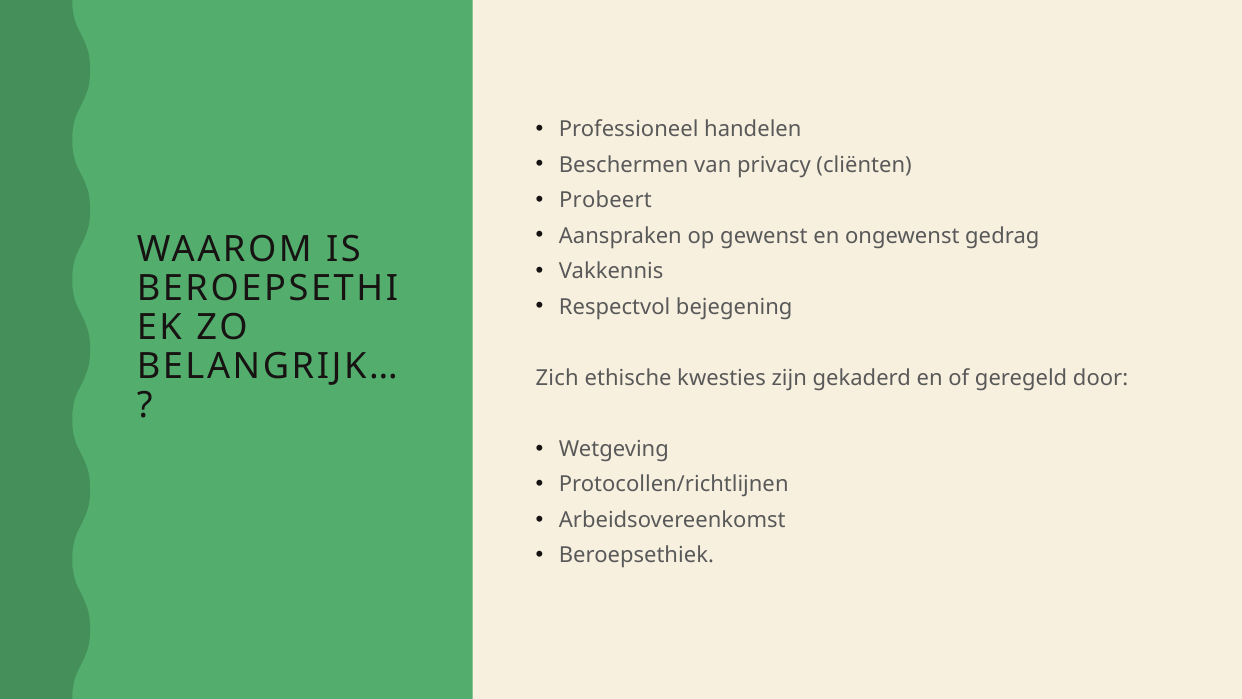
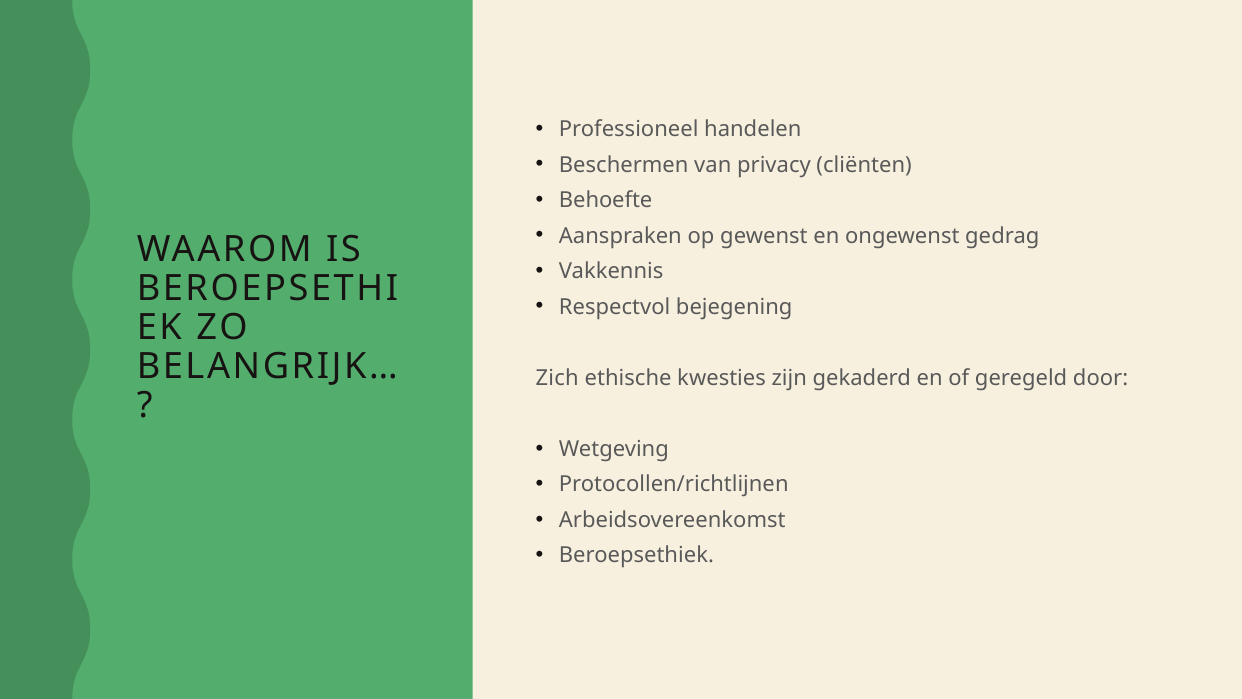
Probeert: Probeert -> Behoefte (606, 200)
